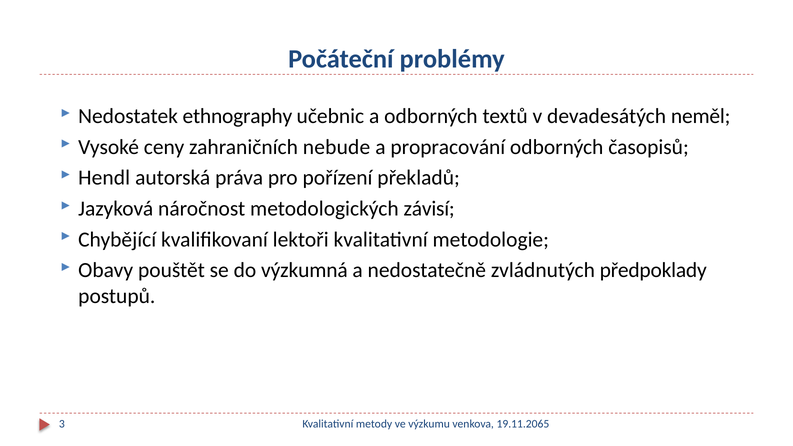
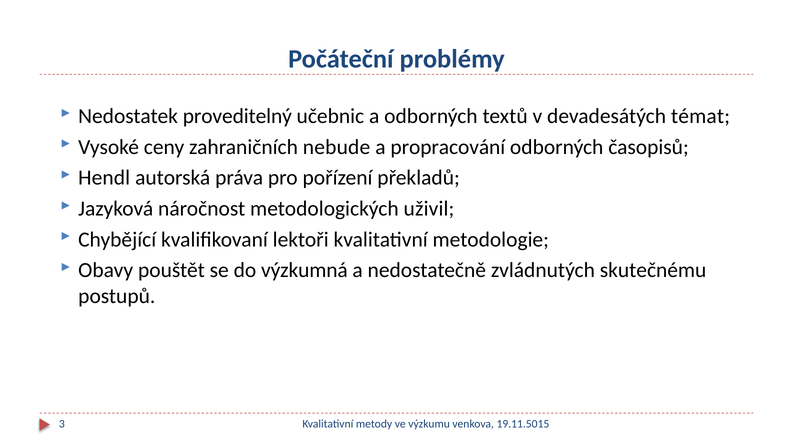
ethnography: ethnography -> proveditelný (237, 116)
neměl: neměl -> témat (700, 116)
závisí: závisí -> uživil (429, 209)
předpoklady: předpoklady -> skutečnému (653, 270)
19.11.2065: 19.11.2065 -> 19.11.5015 (523, 424)
